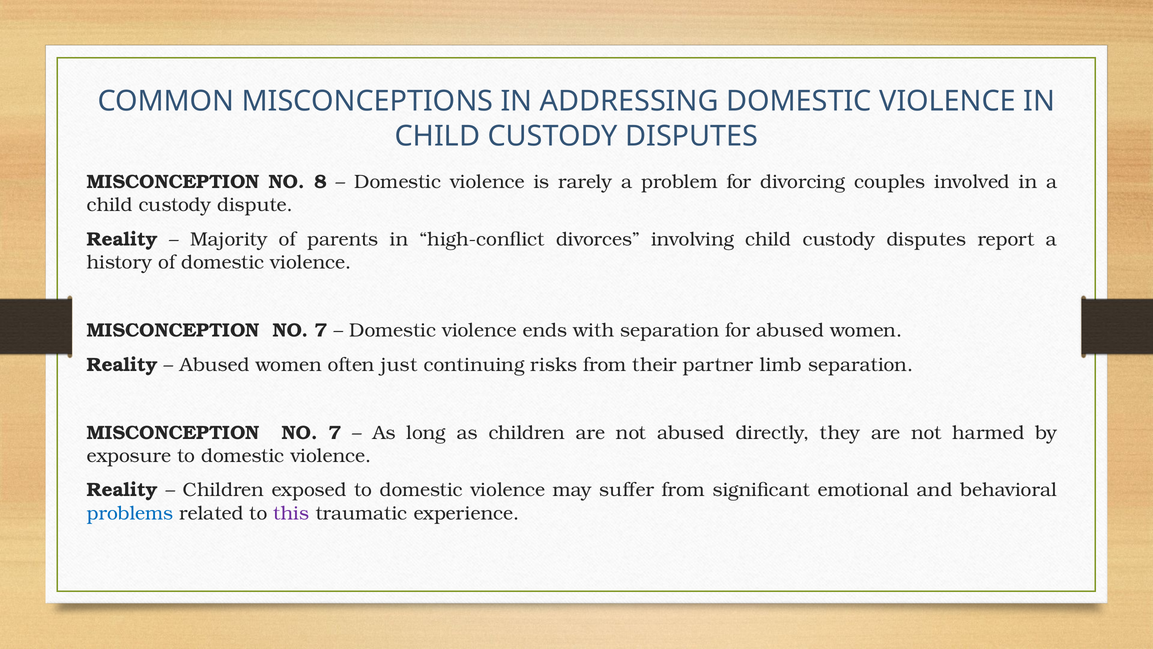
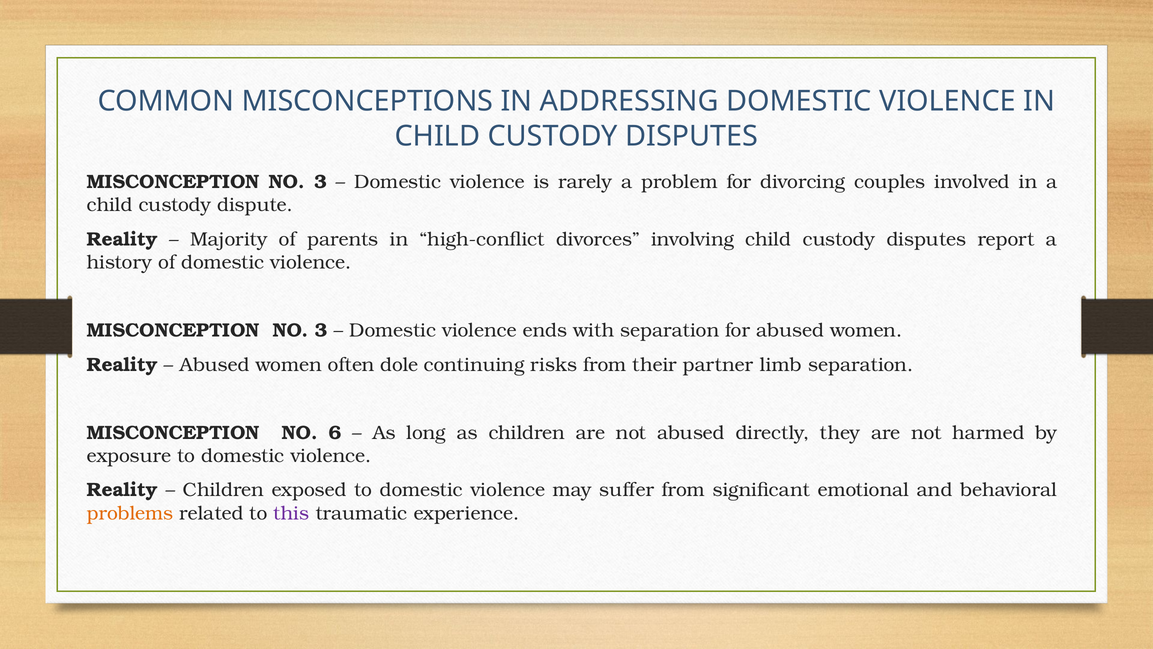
8: 8 -> 3 (320, 182)
7: 7 -> 3 (321, 330)
just: just -> dole (399, 364)
7: 7 -> 6 (335, 433)
problems colour: blue -> orange (130, 513)
